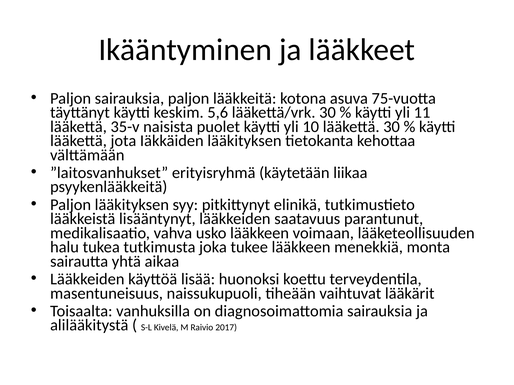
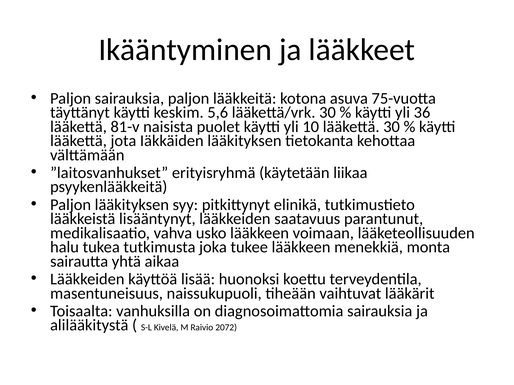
11: 11 -> 36 (422, 113)
35-v: 35-v -> 81-v (125, 127)
2017: 2017 -> 2072 (226, 328)
